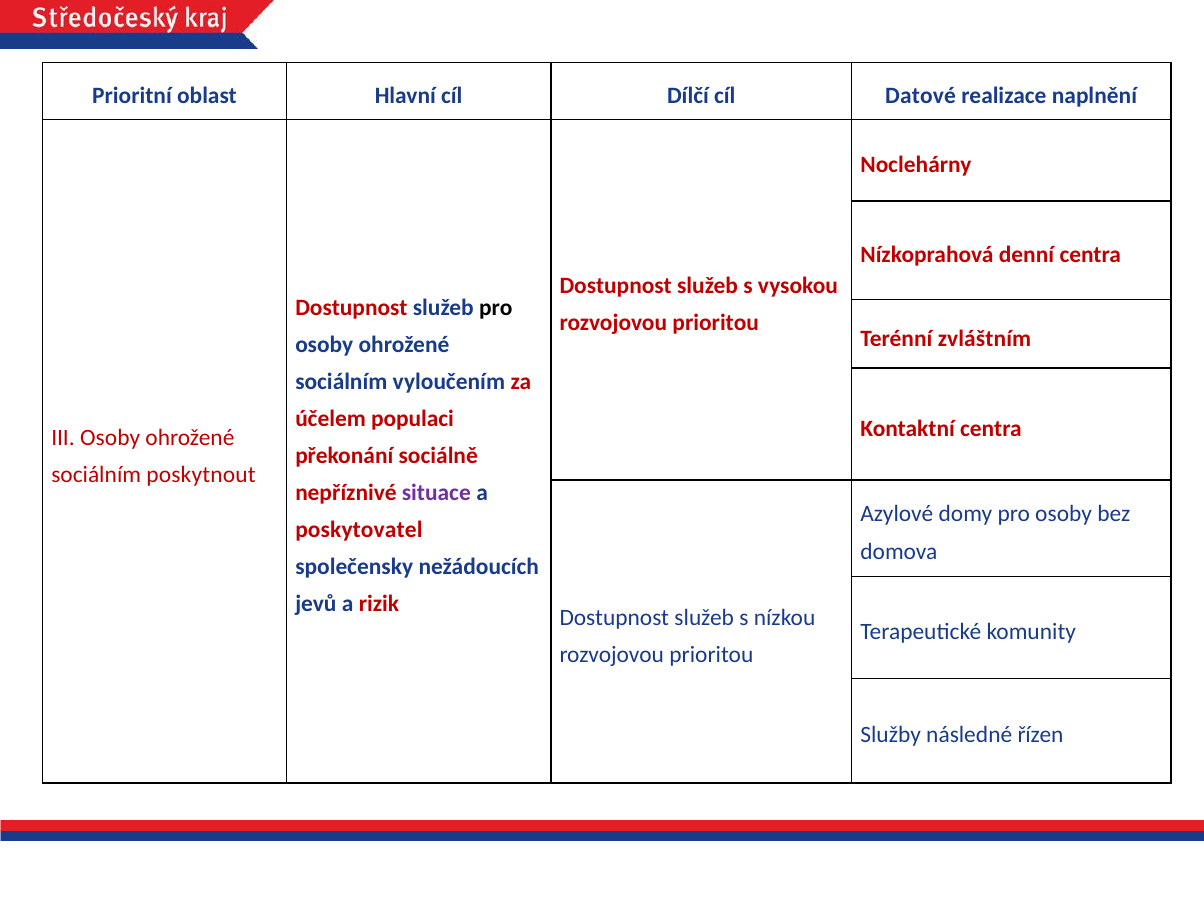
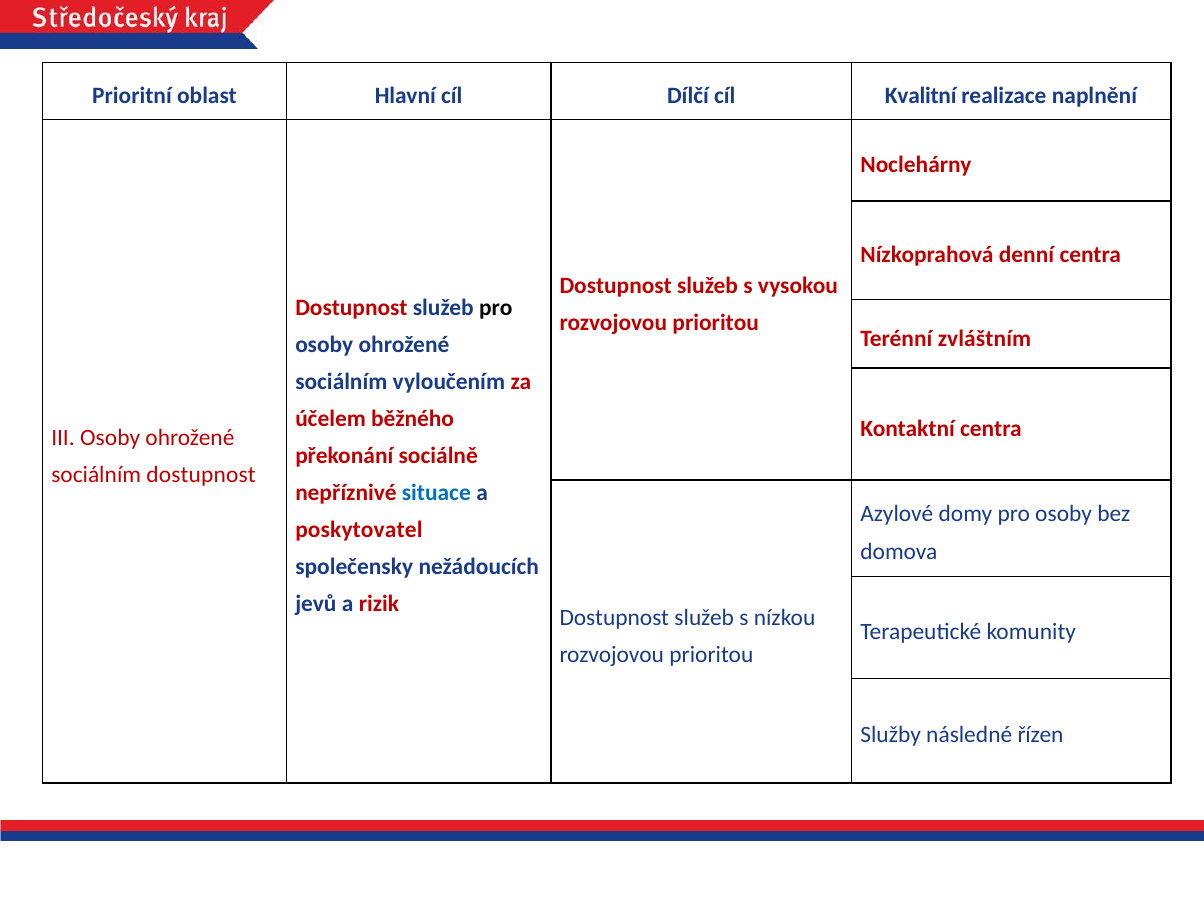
Datové: Datové -> Kvalitní (921, 96)
populaci: populaci -> běžného (413, 419)
sociálním poskytnout: poskytnout -> dostupnost (201, 474)
situace colour: purple -> blue (436, 493)
